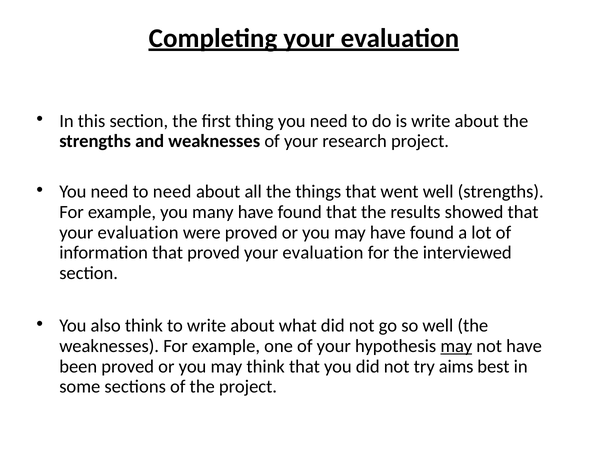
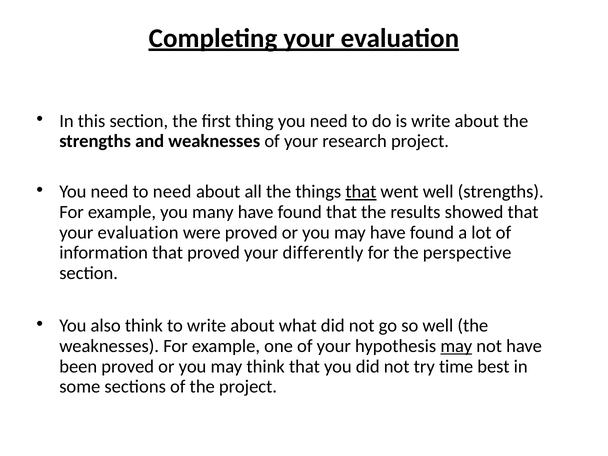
that underline: none -> present (361, 192)
proved your evaluation: evaluation -> differently (323, 253)
interviewed: interviewed -> perspective (467, 253)
aims: aims -> time (456, 366)
